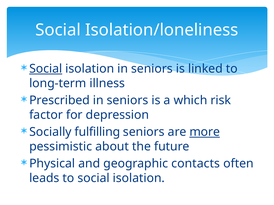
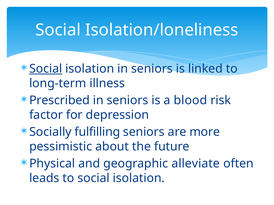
which: which -> blood (190, 101)
more underline: present -> none (205, 132)
contacts: contacts -> alleviate (196, 164)
